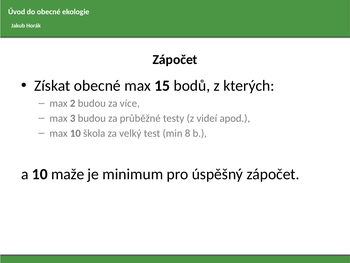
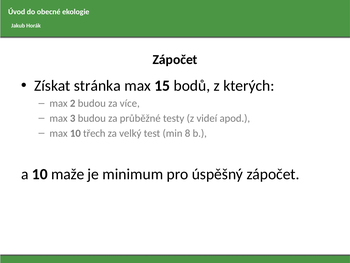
Získat obecné: obecné -> stránka (97, 86)
škola: škola -> třech (94, 133)
